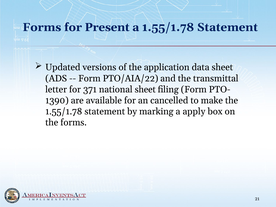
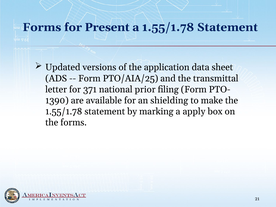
PTO/AIA/22: PTO/AIA/22 -> PTO/AIA/25 (131, 78)
national sheet: sheet -> prior (145, 89)
cancelled: cancelled -> shielding (169, 100)
